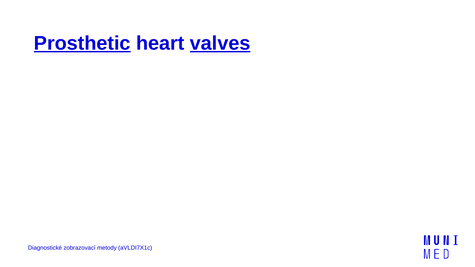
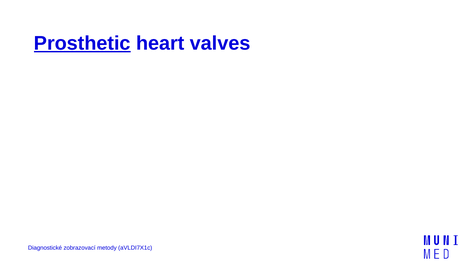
valves underline: present -> none (220, 43)
